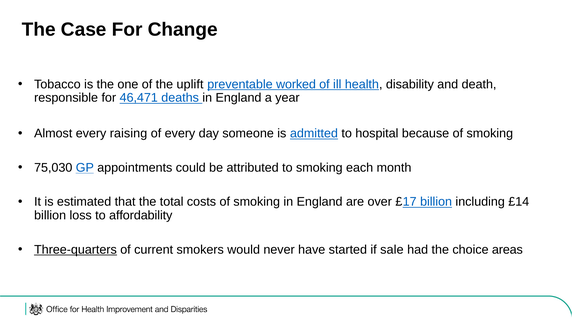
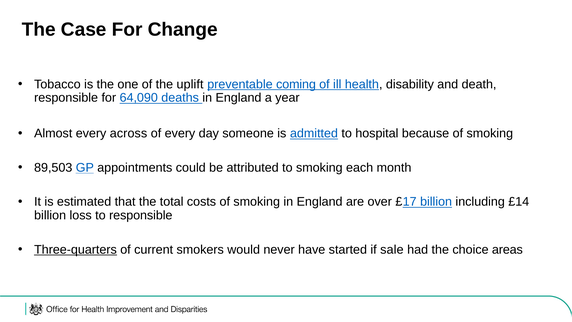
worked: worked -> coming (296, 84)
46,471: 46,471 -> 64,090 (139, 98)
raising: raising -> across (128, 133)
75,030: 75,030 -> 89,503 (53, 168)
to affordability: affordability -> responsible (141, 215)
